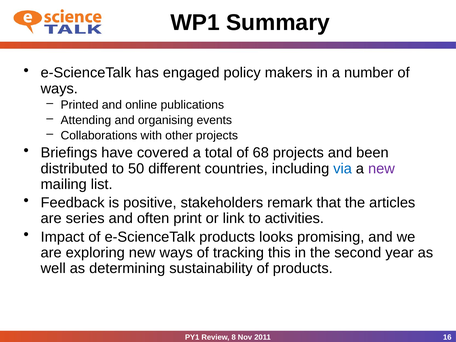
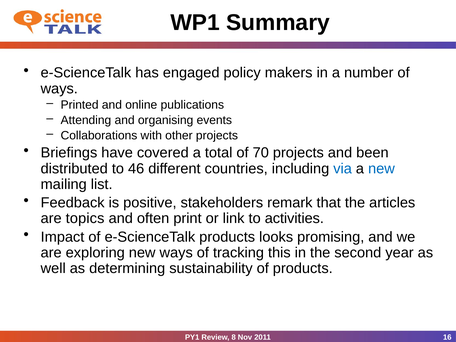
68: 68 -> 70 (261, 153)
50: 50 -> 46 (136, 169)
new colour: purple -> blue (381, 169)
series: series -> topics (85, 218)
